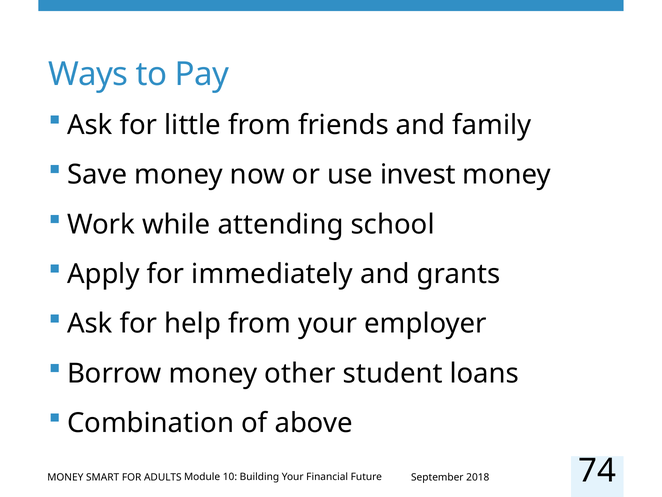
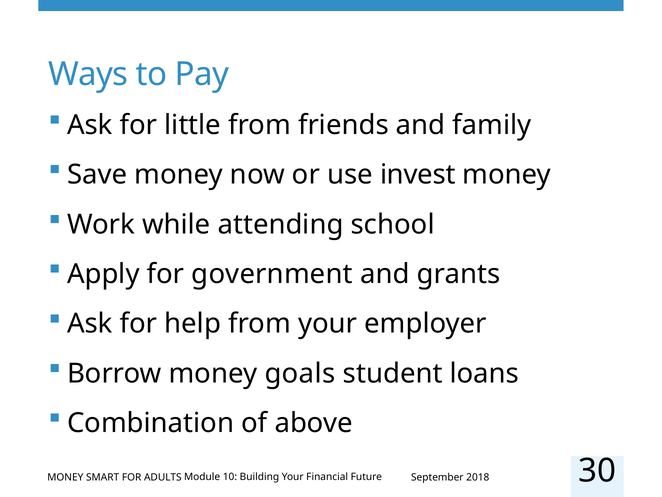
immediately: immediately -> government (272, 274)
other: other -> goals (300, 373)
74: 74 -> 30 (597, 471)
